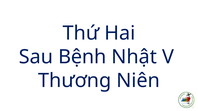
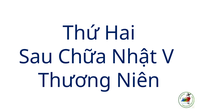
Bệnh: Bệnh -> Chữa (82, 57)
